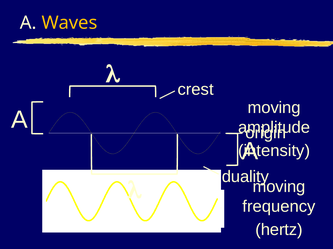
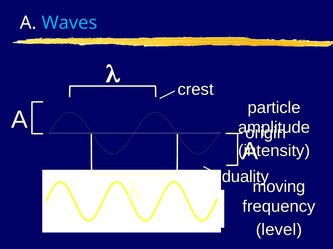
Waves colour: yellow -> light blue (69, 23)
A moving: moving -> particle (274, 108)
hertz: hertz -> level (279, 230)
